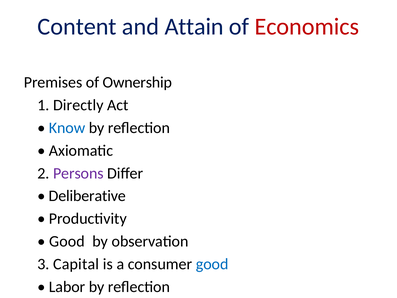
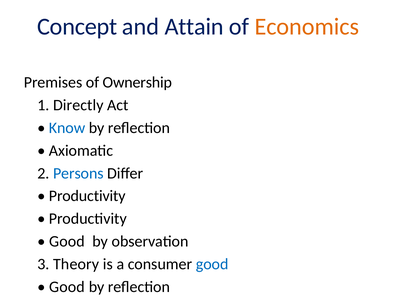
Content: Content -> Concept (77, 27)
Economics colour: red -> orange (307, 27)
Persons colour: purple -> blue (78, 173)
Deliberative: Deliberative -> Productivity (87, 196)
Capital: Capital -> Theory (76, 264)
Labor: Labor -> Good (67, 287)
